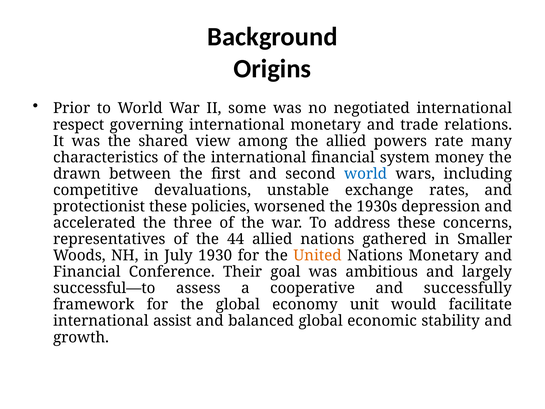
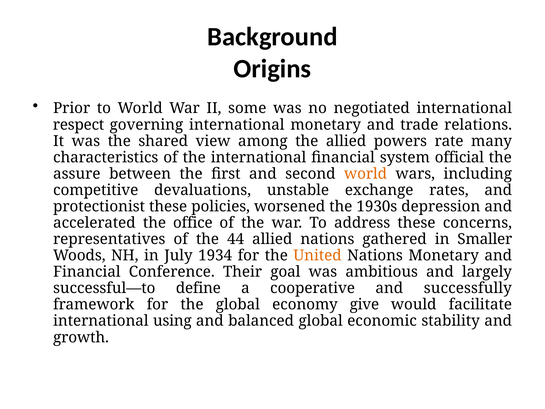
money: money -> official (459, 157)
drawn: drawn -> assure (77, 174)
world colour: blue -> orange (366, 174)
three: three -> office (193, 223)
1930: 1930 -> 1934 (215, 255)
assess: assess -> define (198, 288)
unit: unit -> give (364, 304)
assist: assist -> using (172, 321)
